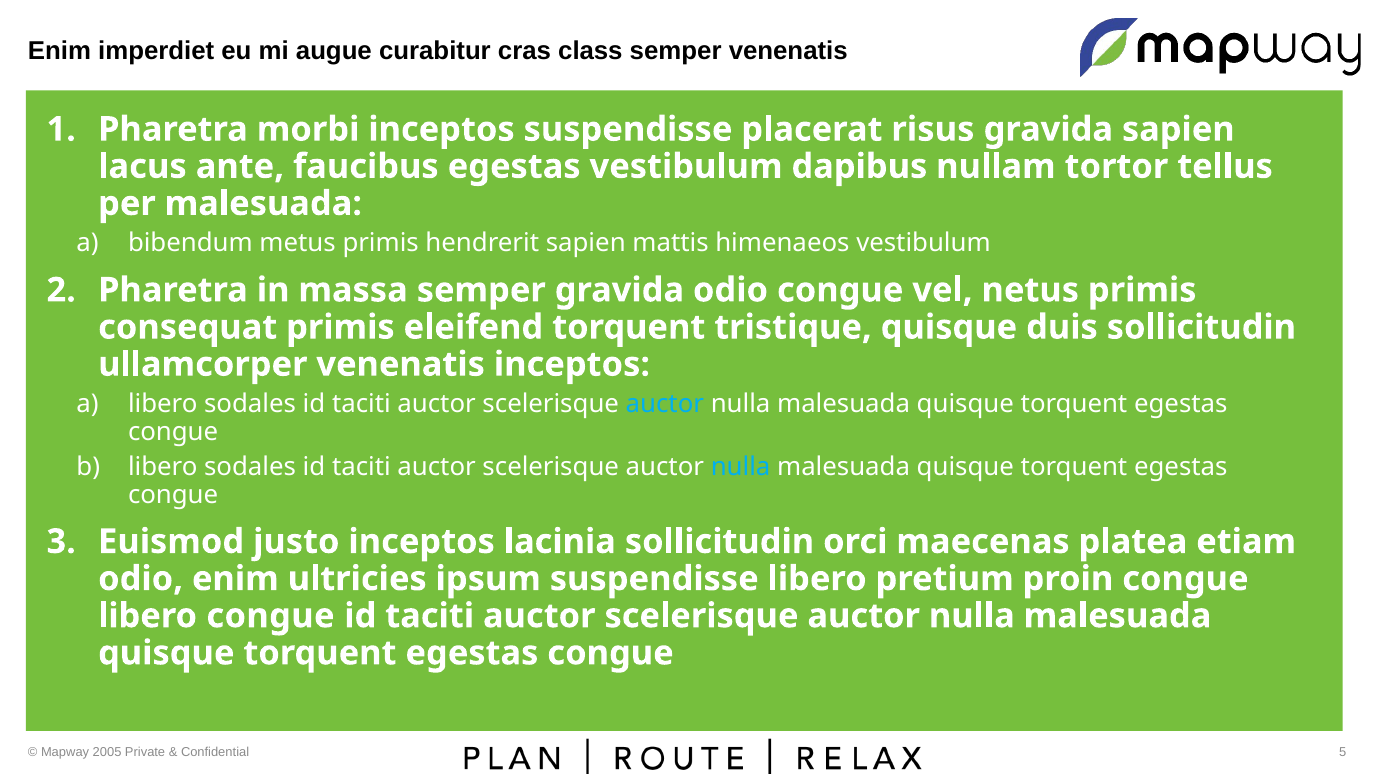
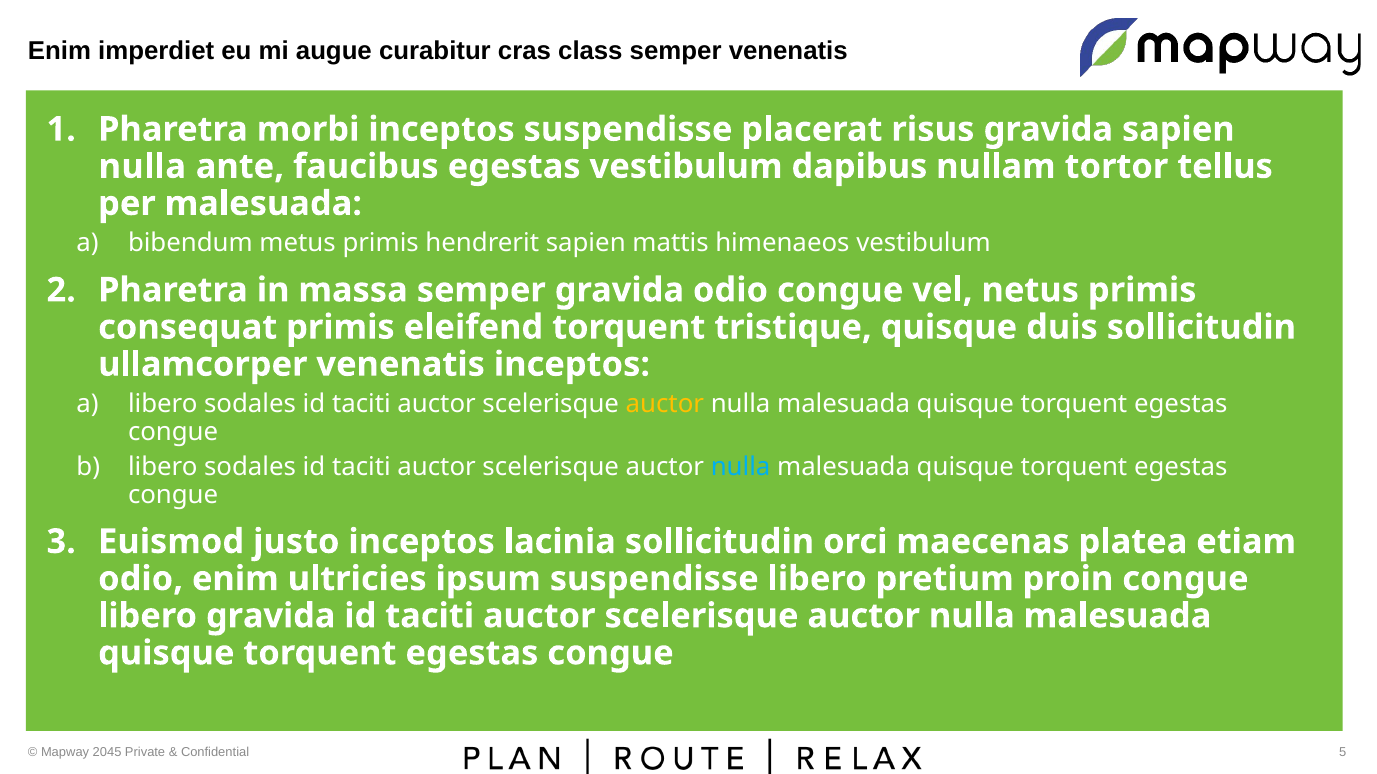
lacus: lacus -> nulla (142, 167)
auctor colour: light blue -> yellow (665, 404)
libero congue: congue -> gravida (271, 616)
2005: 2005 -> 2045 (107, 753)
